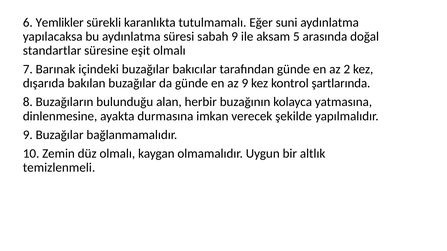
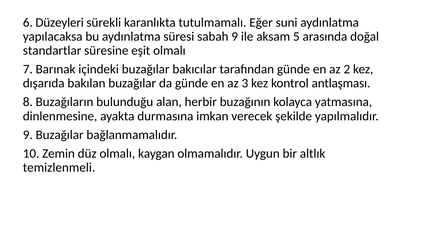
Yemlikler: Yemlikler -> Düzeyleri (60, 22)
az 9: 9 -> 3 (245, 83)
şartlarında: şartlarında -> antlaşması (341, 83)
